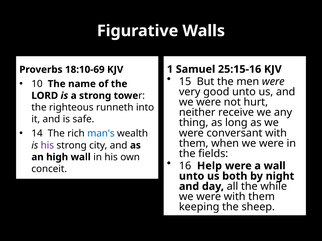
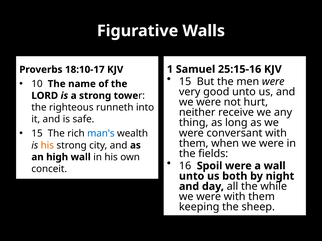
18:10-69: 18:10-69 -> 18:10-17 (85, 70)
14: 14 -> 15 (37, 134)
his colour: purple -> orange (47, 146)
Help: Help -> Spoil (210, 166)
